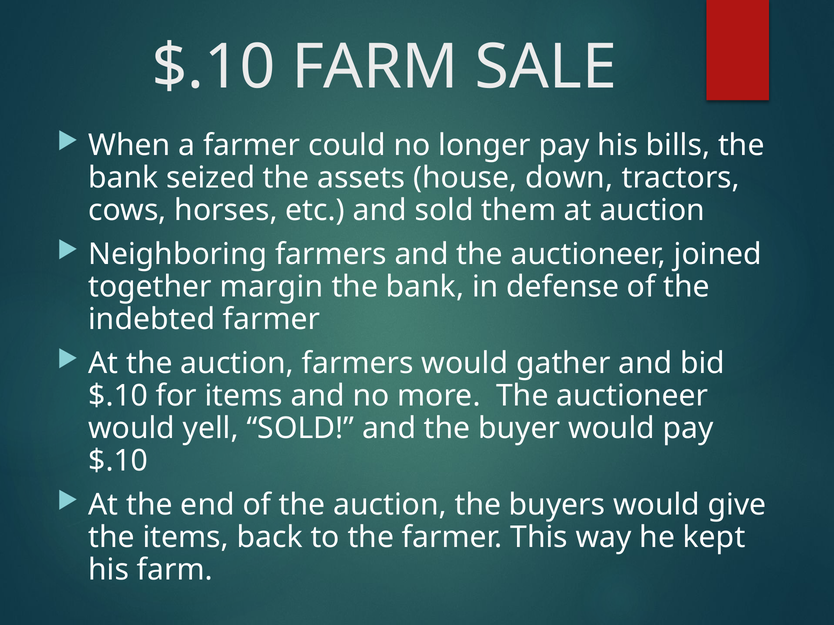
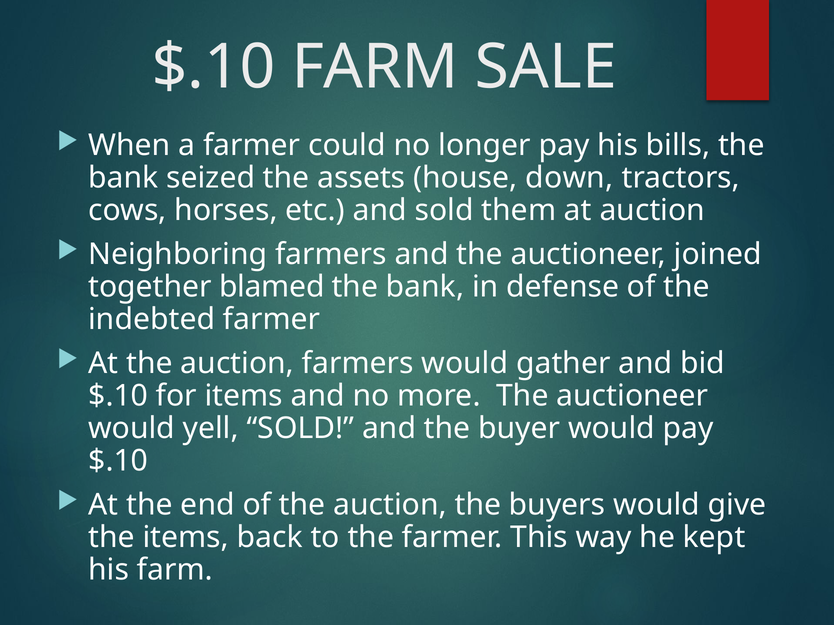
margin: margin -> blamed (272, 287)
